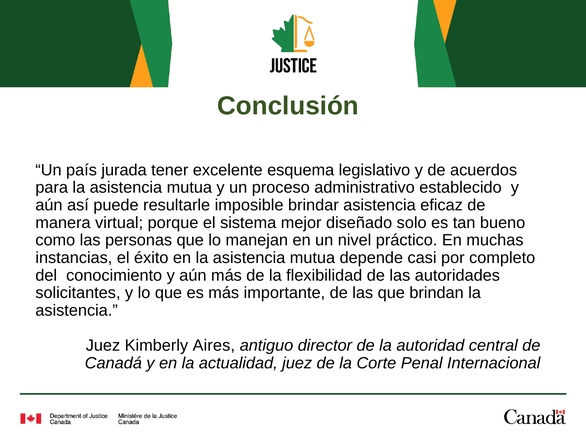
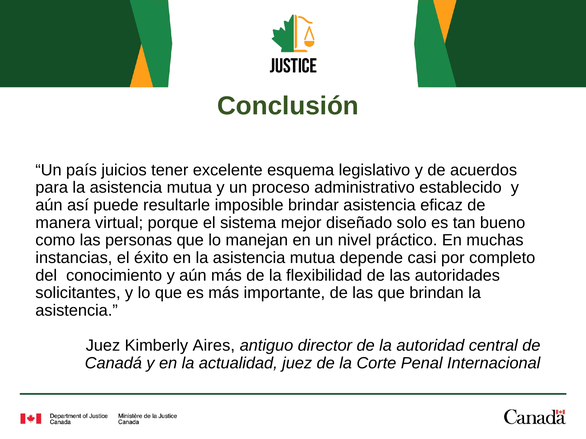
jurada: jurada -> juicios (124, 170)
